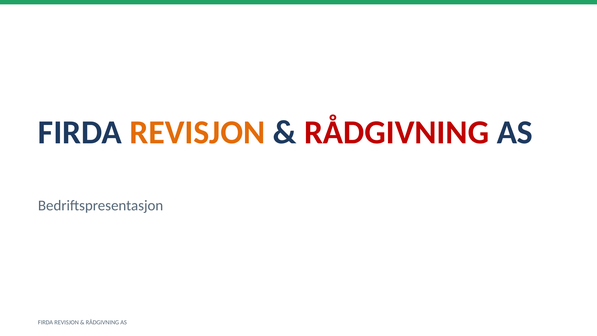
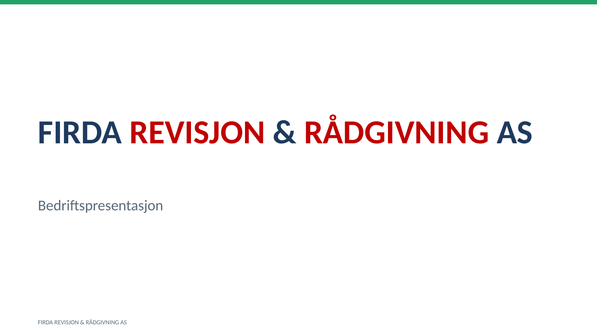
REVISJON colour: orange -> red (197, 132)
